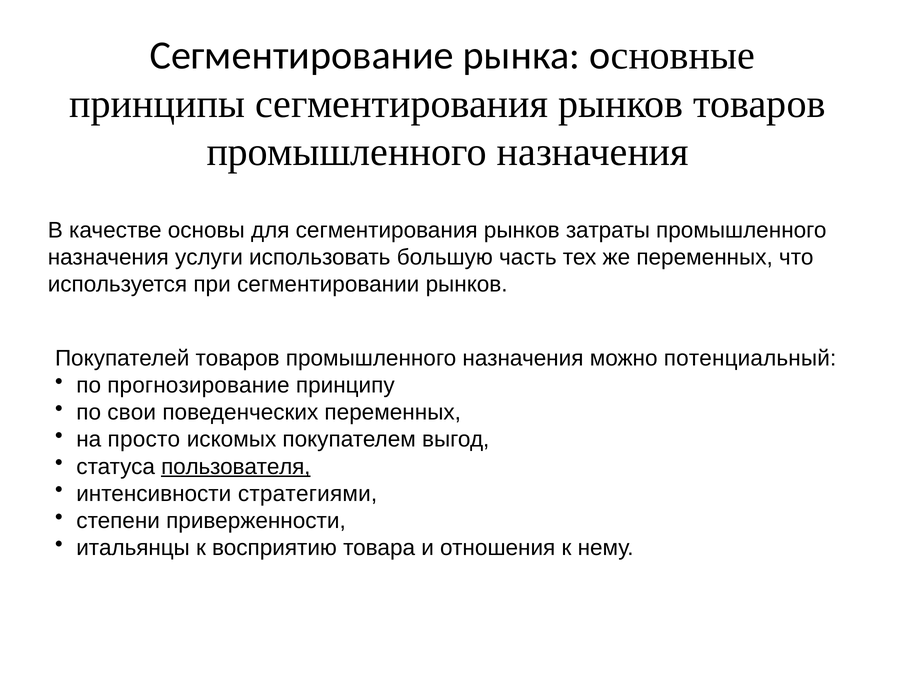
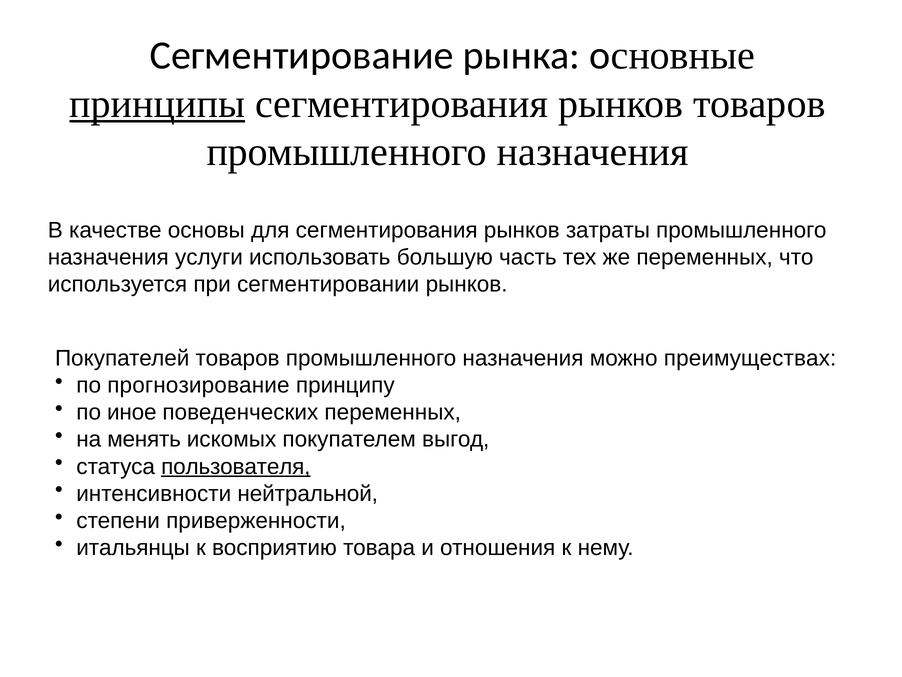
принципы underline: none -> present (157, 104)
потенциальный: потенциальный -> преимуществах (750, 358)
свои: свои -> иное (132, 412)
просто: просто -> менять (144, 439)
стратегиями: стратегиями -> нейтральной (308, 493)
